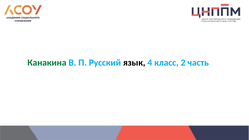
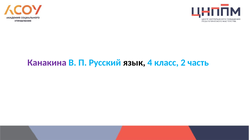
Канакина colour: green -> purple (47, 63)
